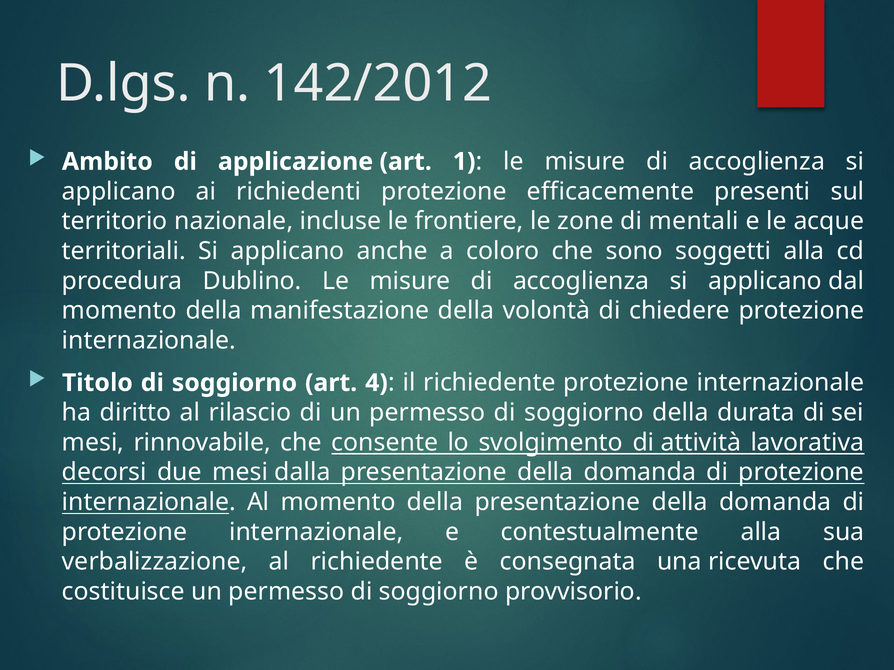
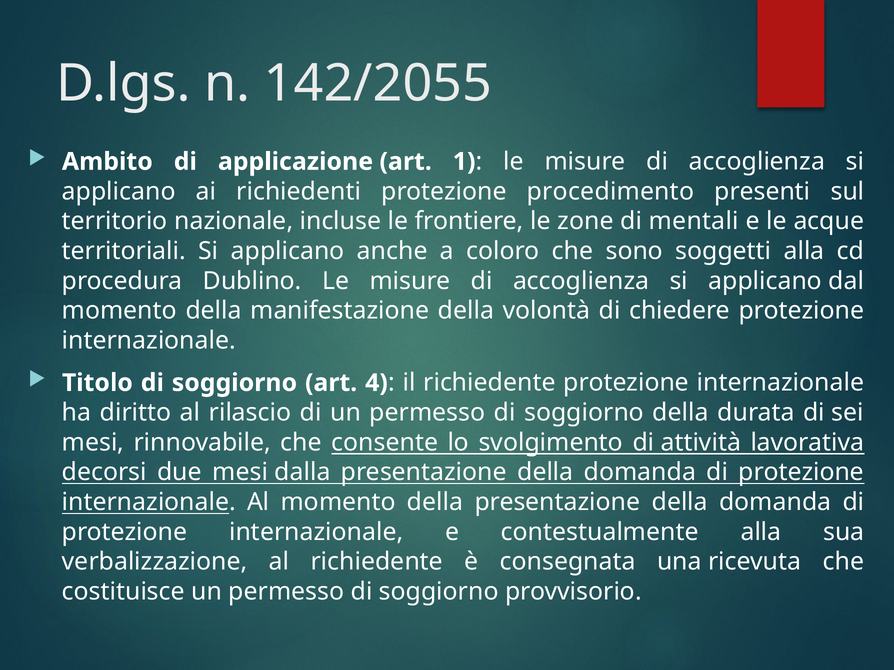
142/2012: 142/2012 -> 142/2055 (378, 84)
efficacemente: efficacemente -> procedimento (611, 192)
